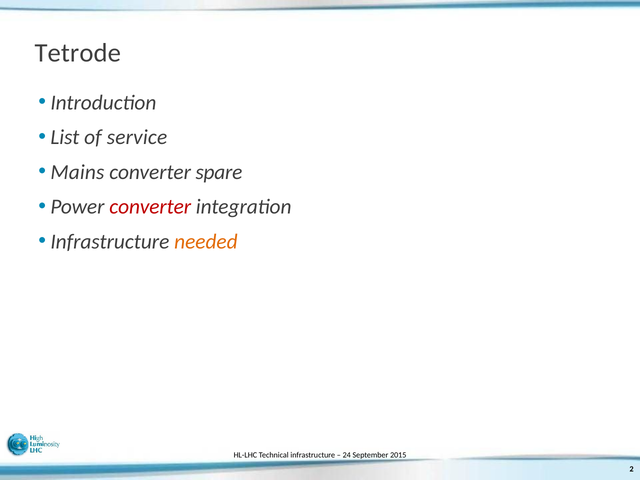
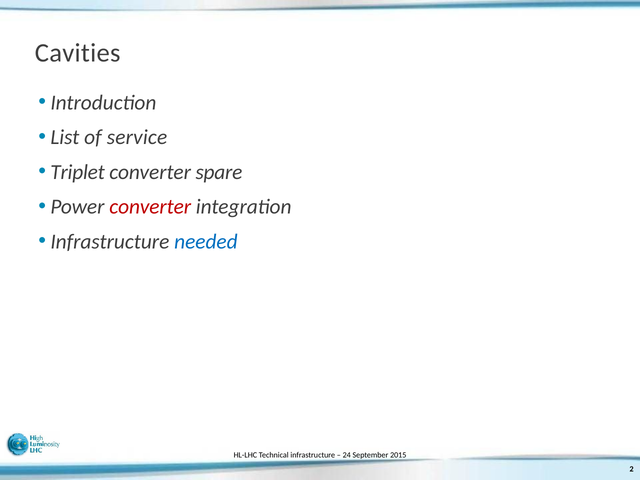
Tetrode: Tetrode -> Cavities (78, 53)
Mains: Mains -> Triplet (78, 172)
needed colour: orange -> blue (206, 241)
